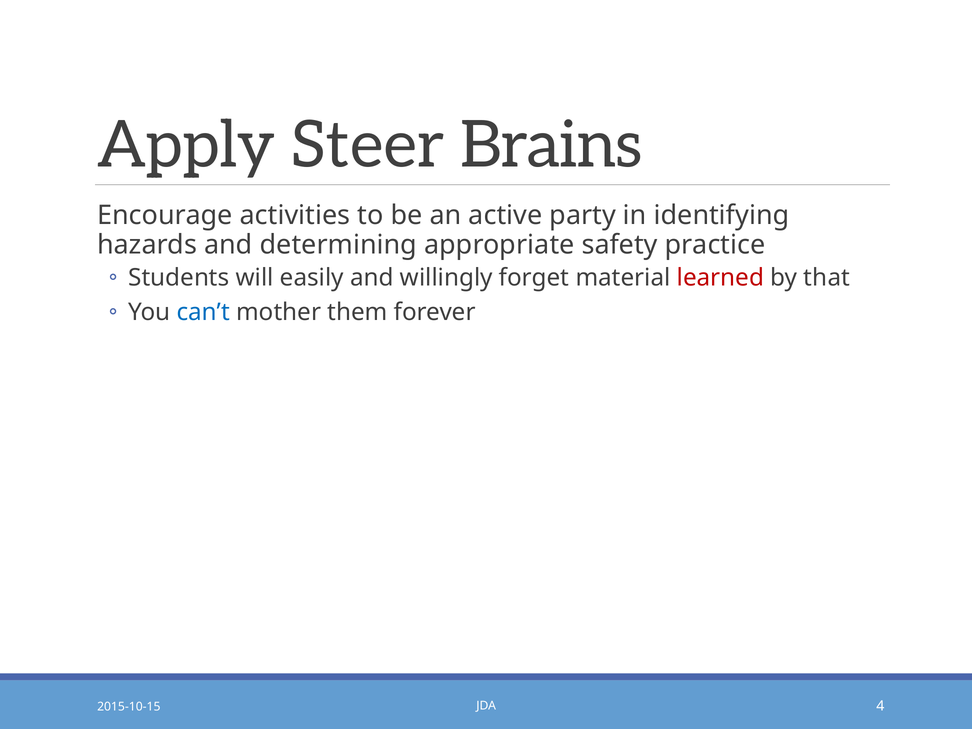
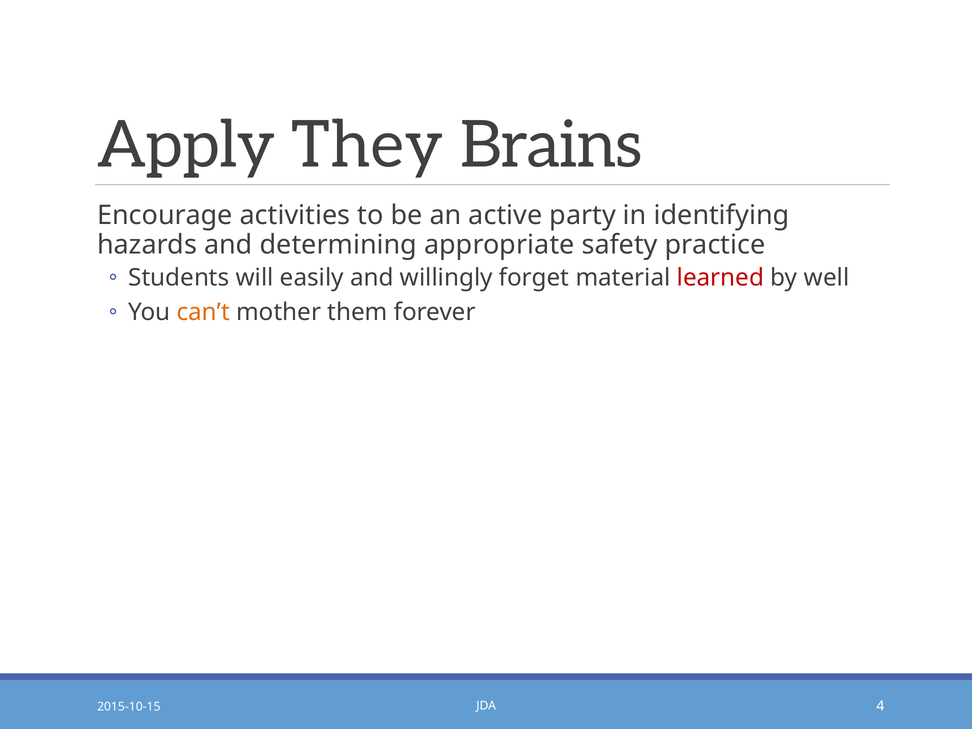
Steer: Steer -> They (367, 145)
that: that -> well (827, 278)
can’t colour: blue -> orange (203, 312)
